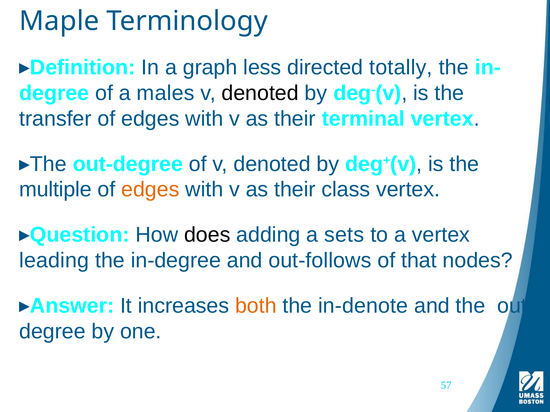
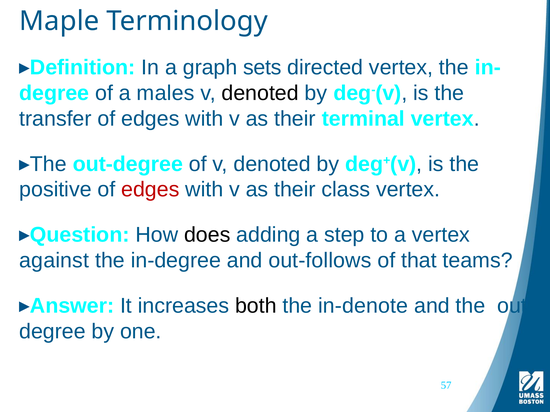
less: less -> sets (262, 67)
directed totally: totally -> vertex (401, 67)
multiple: multiple -> positive (55, 190)
edges colour: orange -> red (150, 190)
sets: sets -> step (344, 235)
leading: leading -> against (54, 261)
nodes: nodes -> teams (478, 261)
both colour: orange -> black (256, 306)
